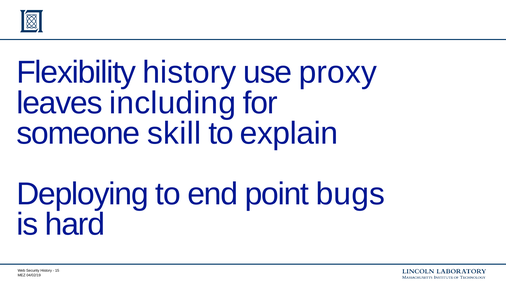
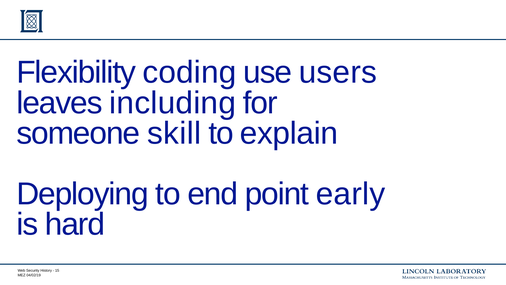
Flexibility history: history -> coding (189, 72)
proxy: proxy -> users (338, 72)
bugs: bugs -> early (350, 194)
